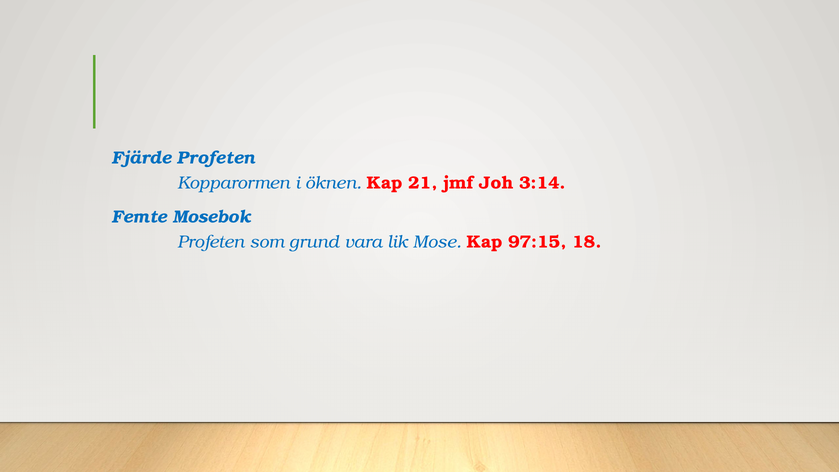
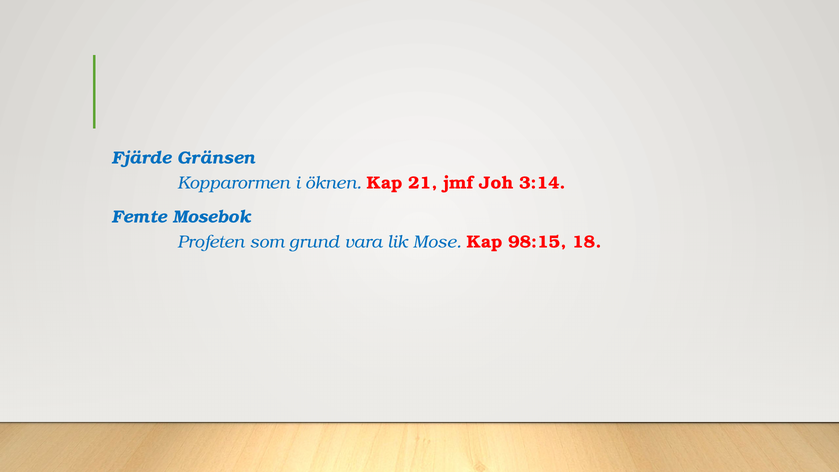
Fjärde Profeten: Profeten -> Gränsen (216, 158)
97:15: 97:15 -> 98:15 (537, 242)
